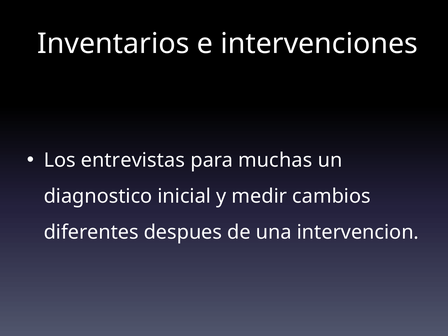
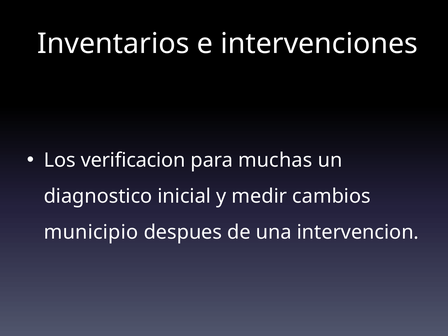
entrevistas: entrevistas -> verificacion (133, 160)
diferentes: diferentes -> municipio (91, 232)
